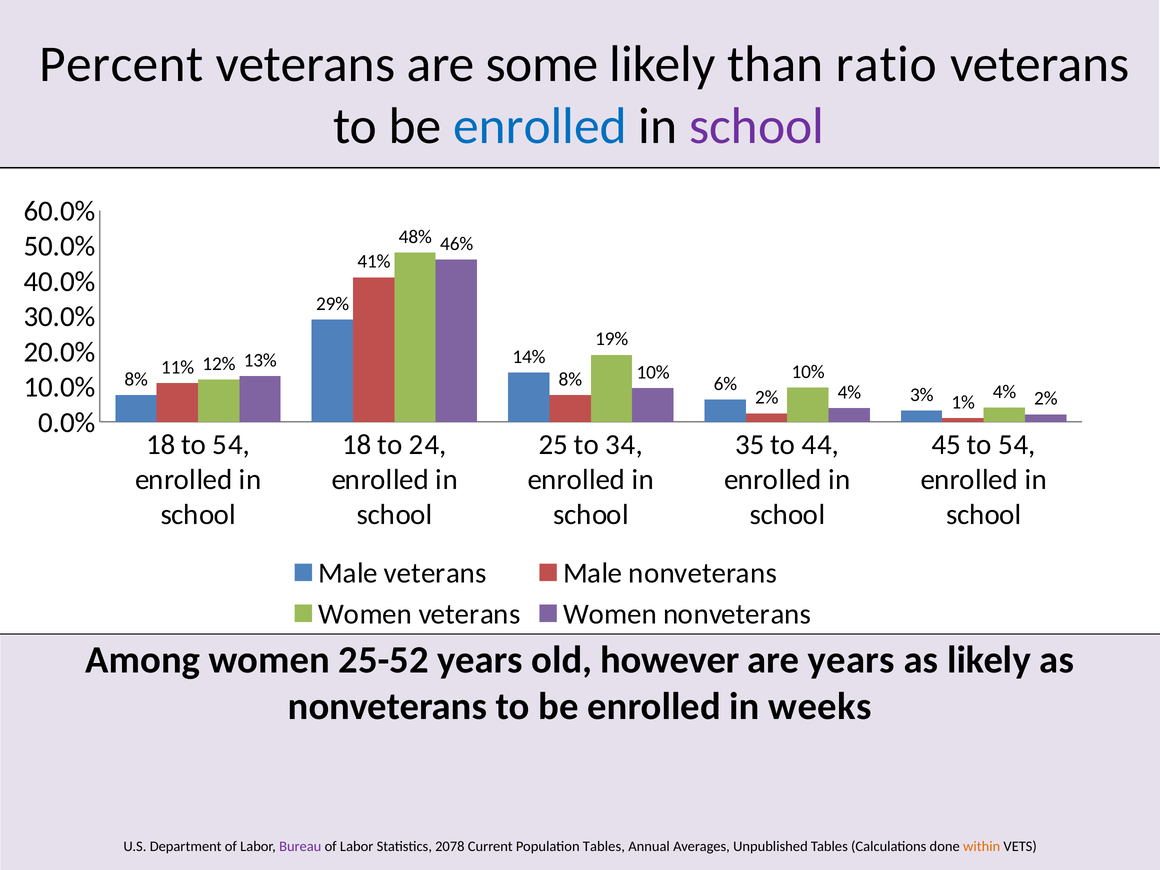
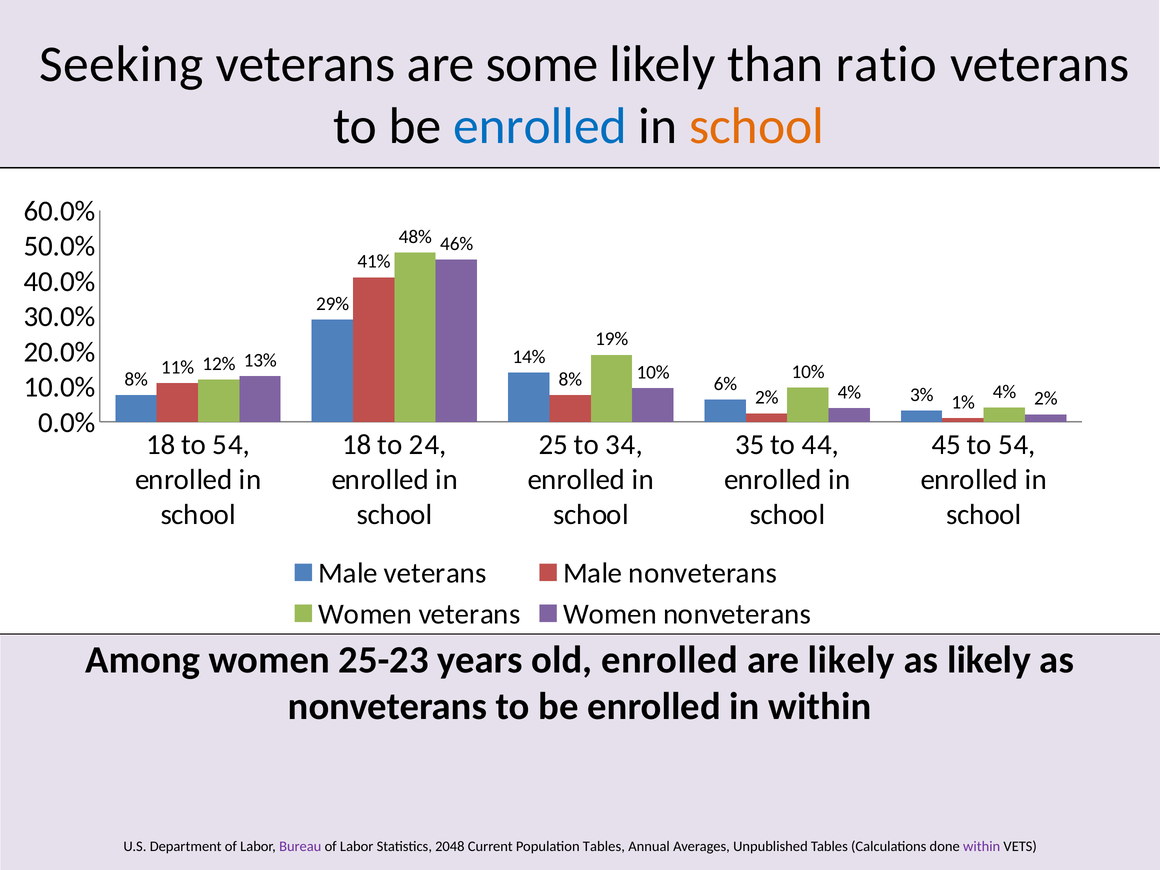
Percent: Percent -> Seeking (121, 64)
school colour: purple -> orange (757, 126)
25-52: 25-52 -> 25-23 (384, 660)
old however: however -> enrolled (670, 660)
are years: years -> likely (851, 660)
in weeks: weeks -> within (820, 706)
2078: 2078 -> 2048 (450, 846)
within colour: orange -> purple (982, 846)
